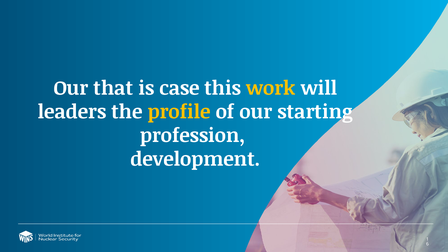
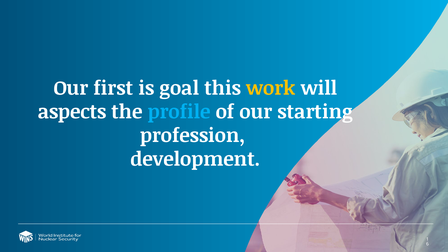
that: that -> first (113, 88)
case: case -> goal (179, 88)
leaders: leaders -> aspects (72, 112)
profile colour: yellow -> light blue (179, 112)
